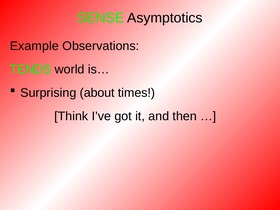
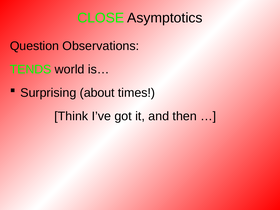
SENSE: SENSE -> CLOSE (101, 18)
Example: Example -> Question (34, 46)
